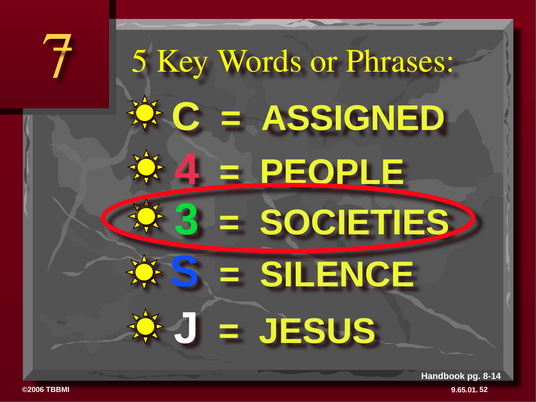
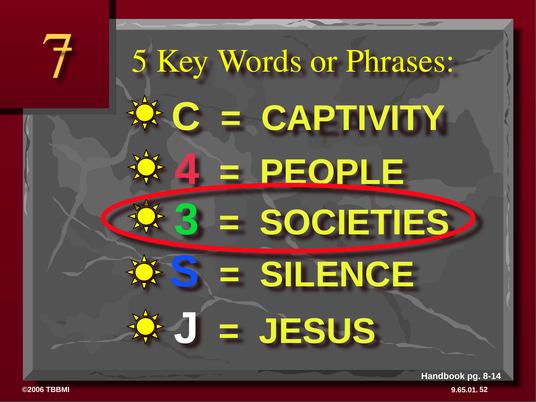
ASSIGNED: ASSIGNED -> CAPTIVITY (353, 118)
